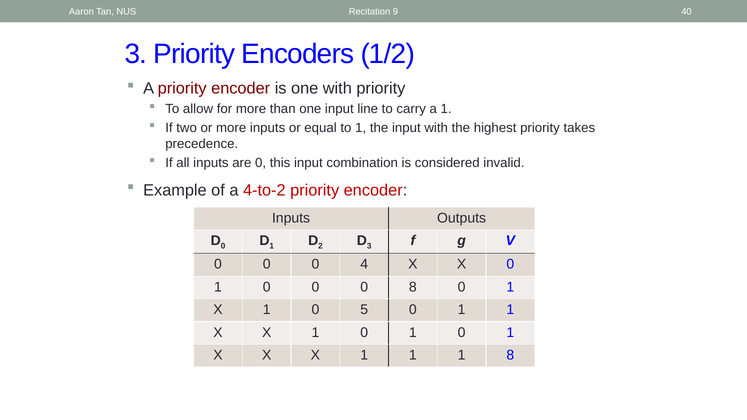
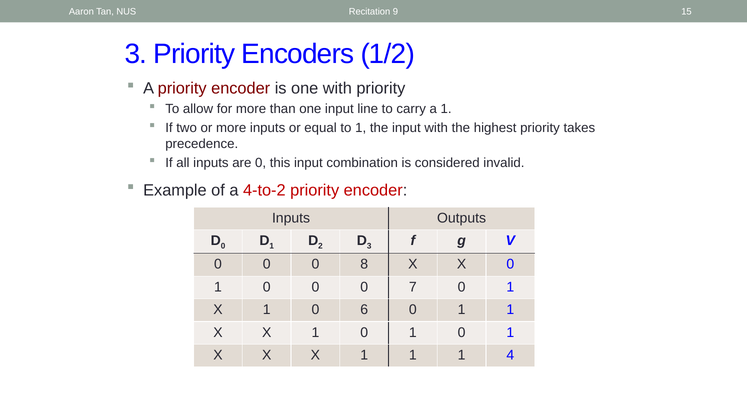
40: 40 -> 15 (686, 12)
4: 4 -> 8 (364, 264)
0 8: 8 -> 7 (413, 287)
5: 5 -> 6 (364, 310)
1 8: 8 -> 4 (510, 355)
